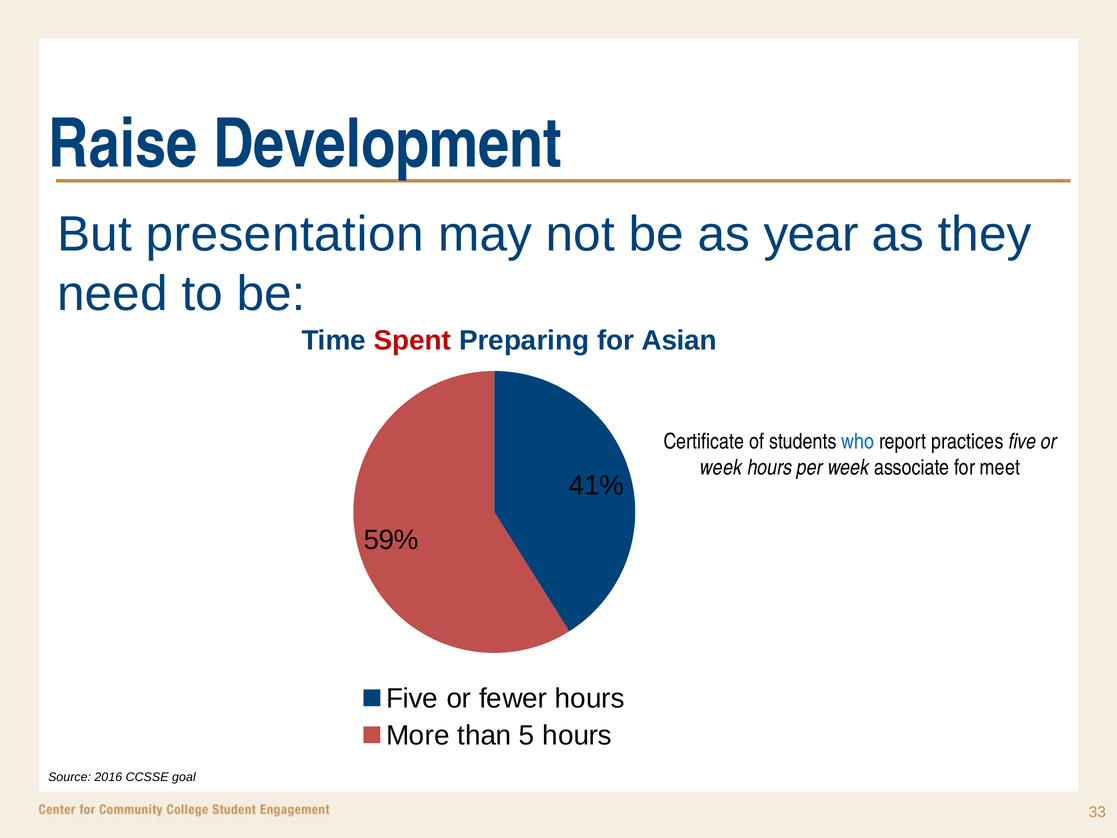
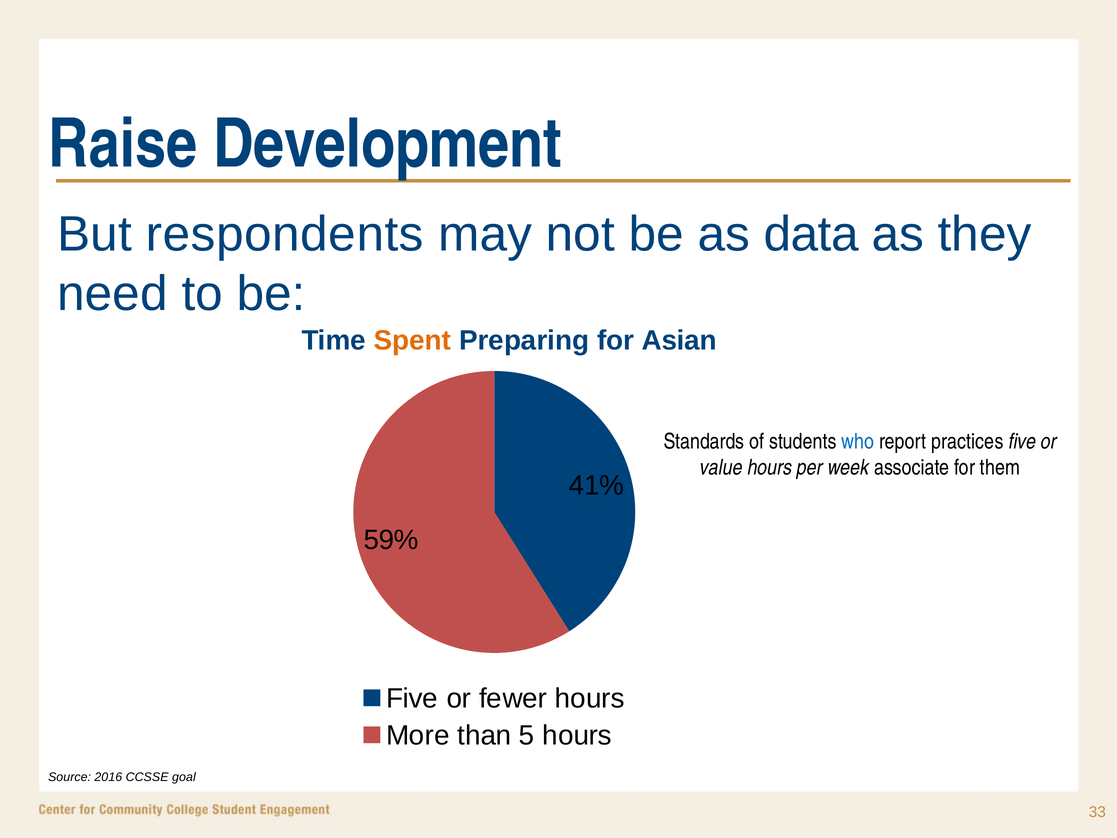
presentation: presentation -> respondents (285, 234)
year: year -> data (811, 234)
Spent colour: red -> orange (413, 340)
Certificate: Certificate -> Standards (704, 441)
week: week -> value (721, 467)
meet: meet -> them (1000, 467)
